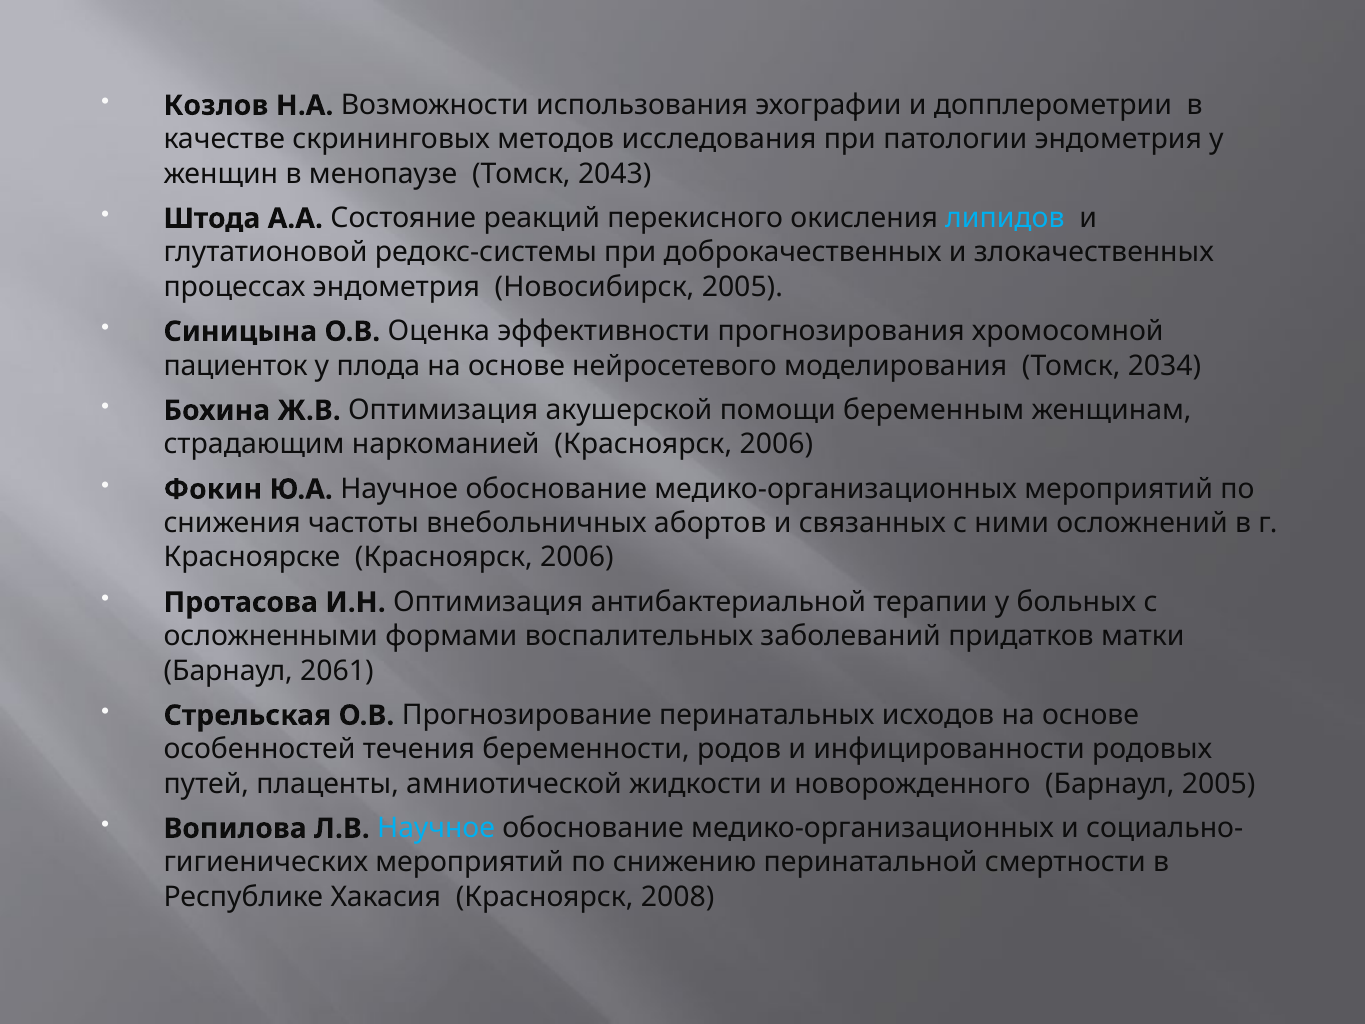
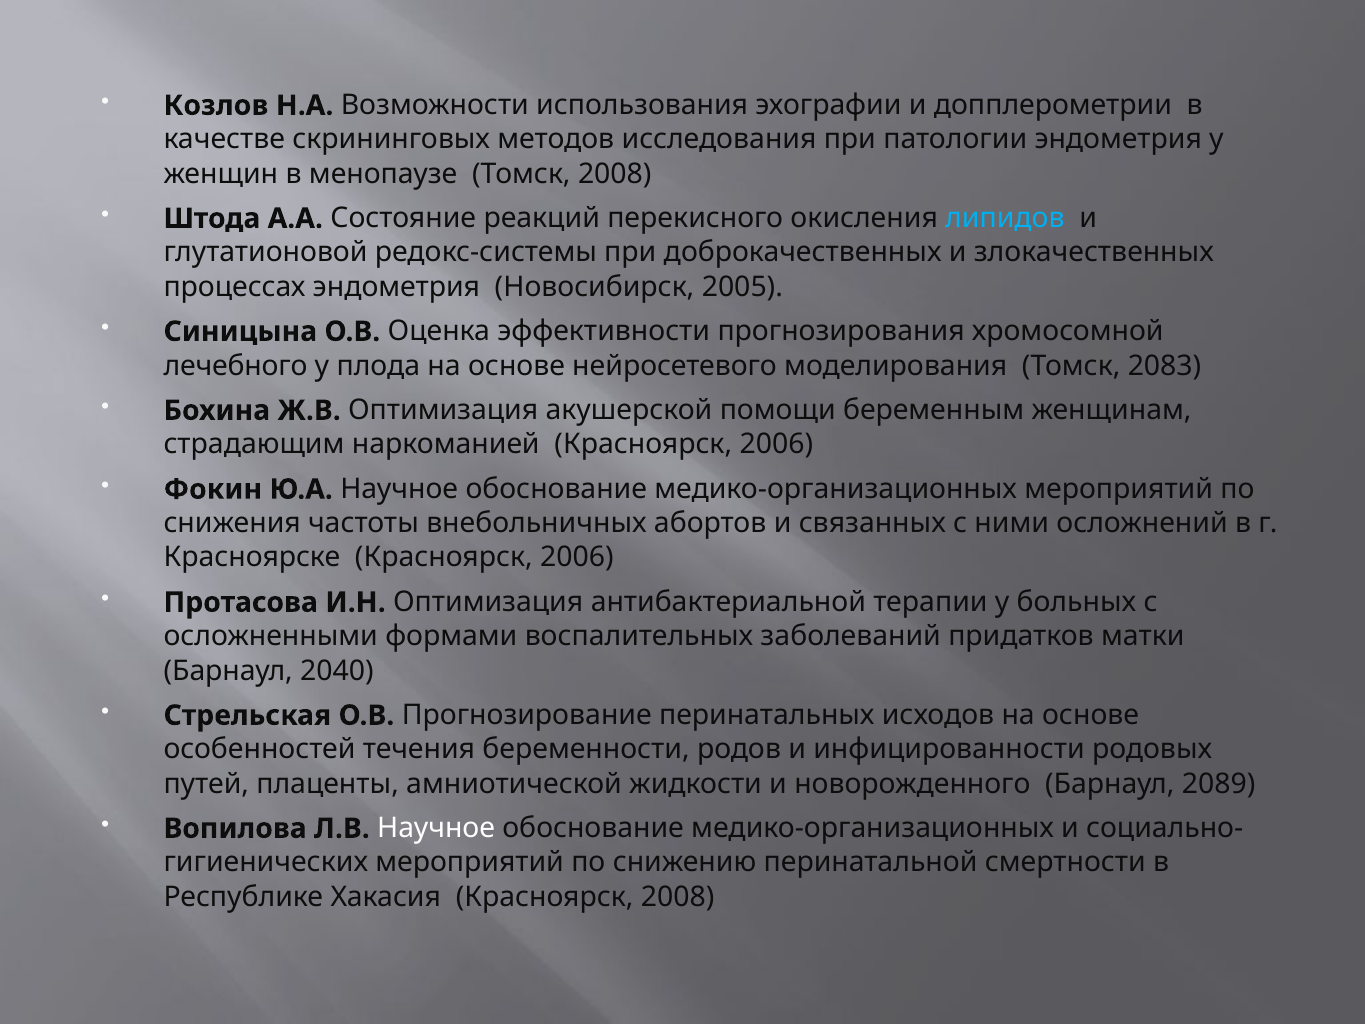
Томск 2043: 2043 -> 2008 (615, 174)
пациенток: пациенток -> лечебного (236, 366)
2034: 2034 -> 2083 (1165, 366)
2061: 2061 -> 2040 (337, 670)
Барнаул 2005: 2005 -> 2089 (1219, 784)
Научное colour: light blue -> white (436, 828)
